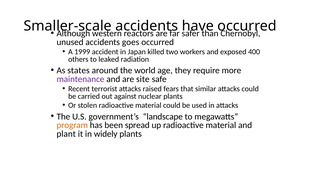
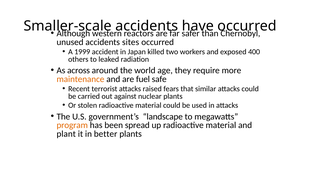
goes: goes -> sites (131, 42)
states: states -> across (79, 71)
maintenance colour: purple -> orange (80, 79)
site: site -> fuel (143, 79)
widely: widely -> better (106, 134)
